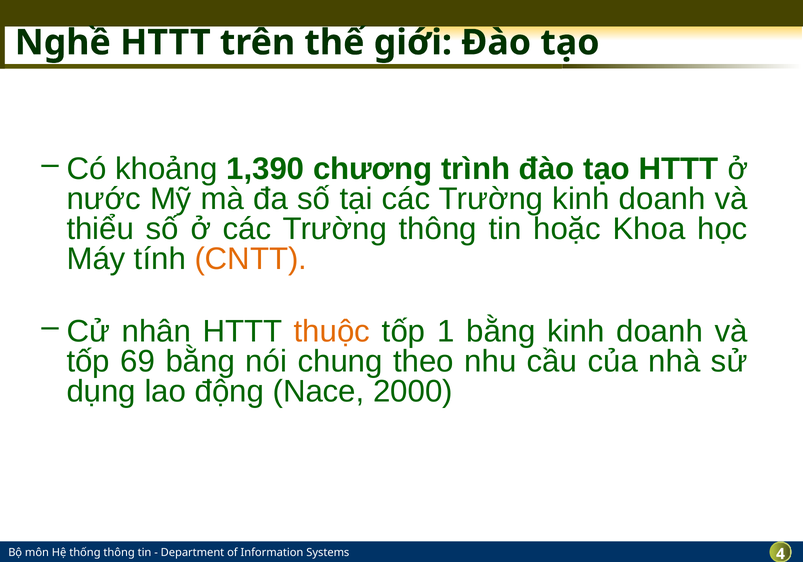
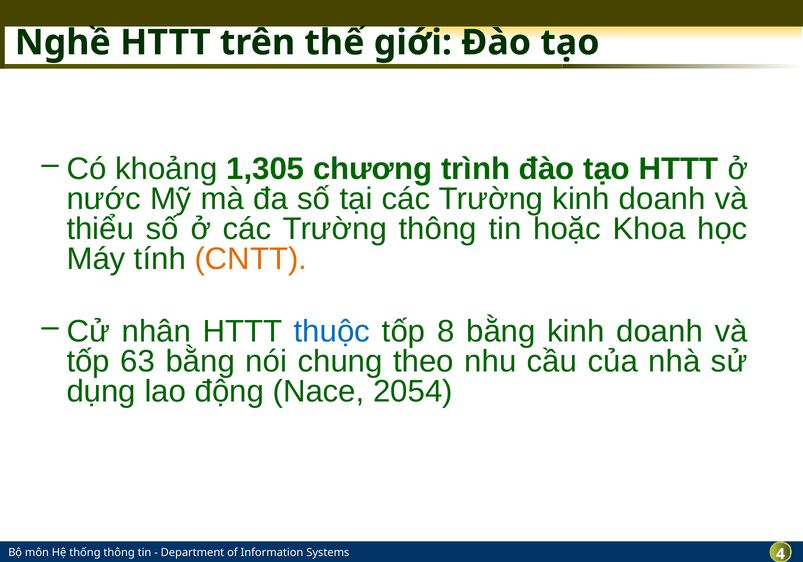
1,390: 1,390 -> 1,305 (265, 169)
thuộc colour: orange -> blue (332, 332)
1: 1 -> 8 (446, 332)
69: 69 -> 63 (138, 362)
2000: 2000 -> 2054 (413, 392)
